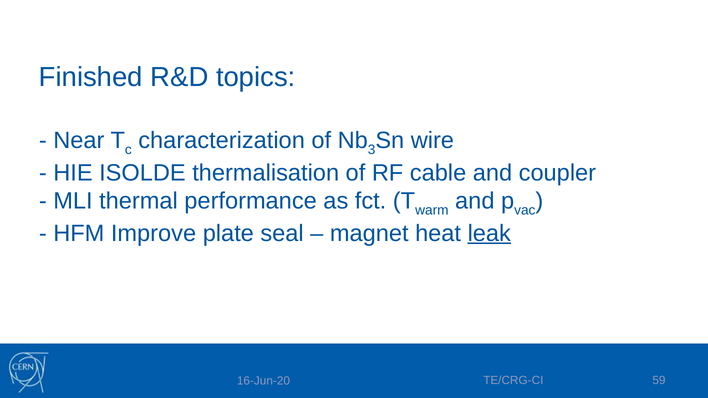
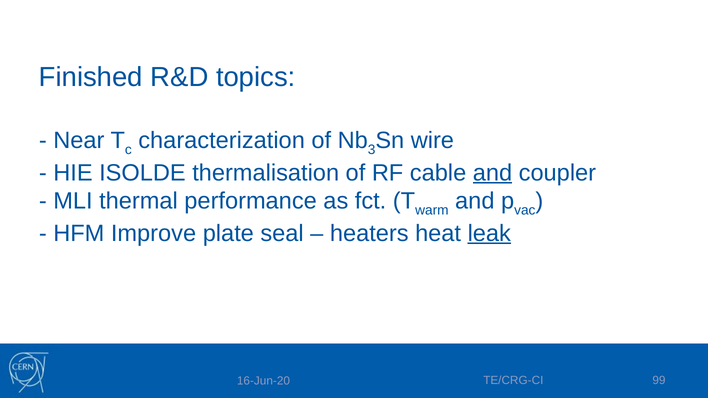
and underline: none -> present (492, 173)
magnet: magnet -> heaters (369, 233)
59: 59 -> 99 (659, 381)
